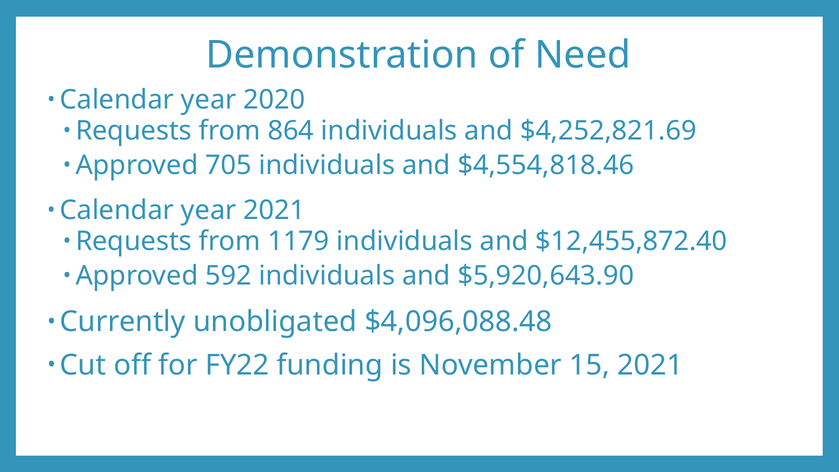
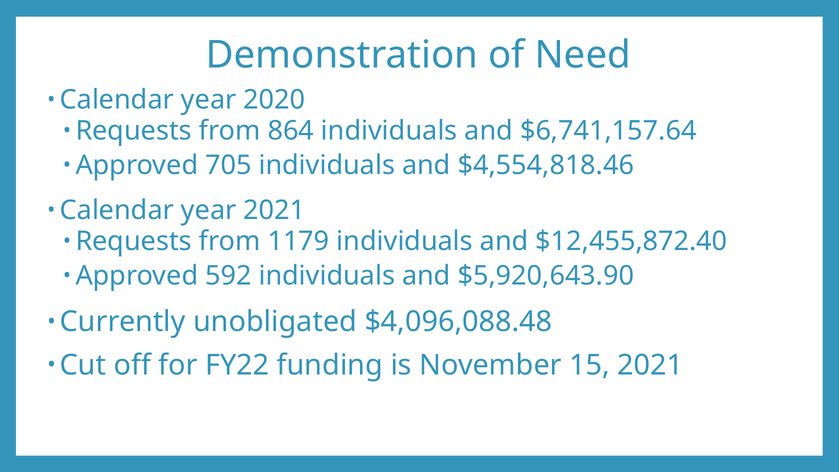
$4,252,821.69: $4,252,821.69 -> $6,741,157.64 (608, 131)
